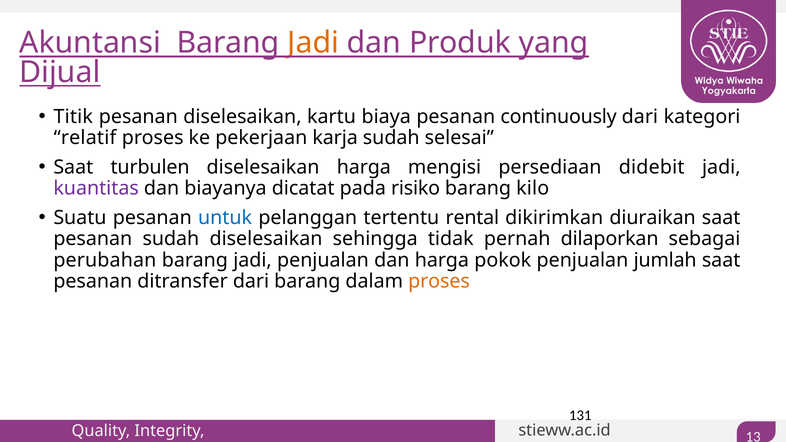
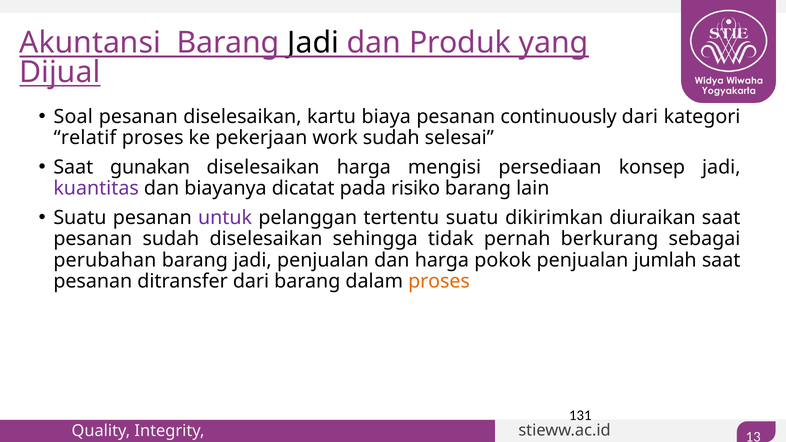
Jadi colour: orange -> black (313, 43)
Titik: Titik -> Soal (73, 117)
karja: karja -> work (335, 138)
turbulen: turbulen -> gunakan (150, 167)
didebit: didebit -> konsep (652, 167)
kilo: kilo -> lain (533, 188)
untuk colour: blue -> purple (225, 218)
tertentu rental: rental -> suatu (472, 218)
dilaporkan: dilaporkan -> berkurang (610, 239)
